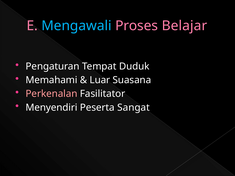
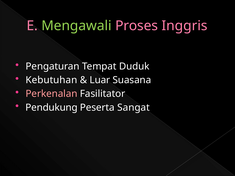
Mengawali colour: light blue -> light green (76, 26)
Belajar: Belajar -> Inggris (185, 26)
Memahami: Memahami -> Kebutuhan (51, 80)
Menyendiri: Menyendiri -> Pendukung (52, 108)
